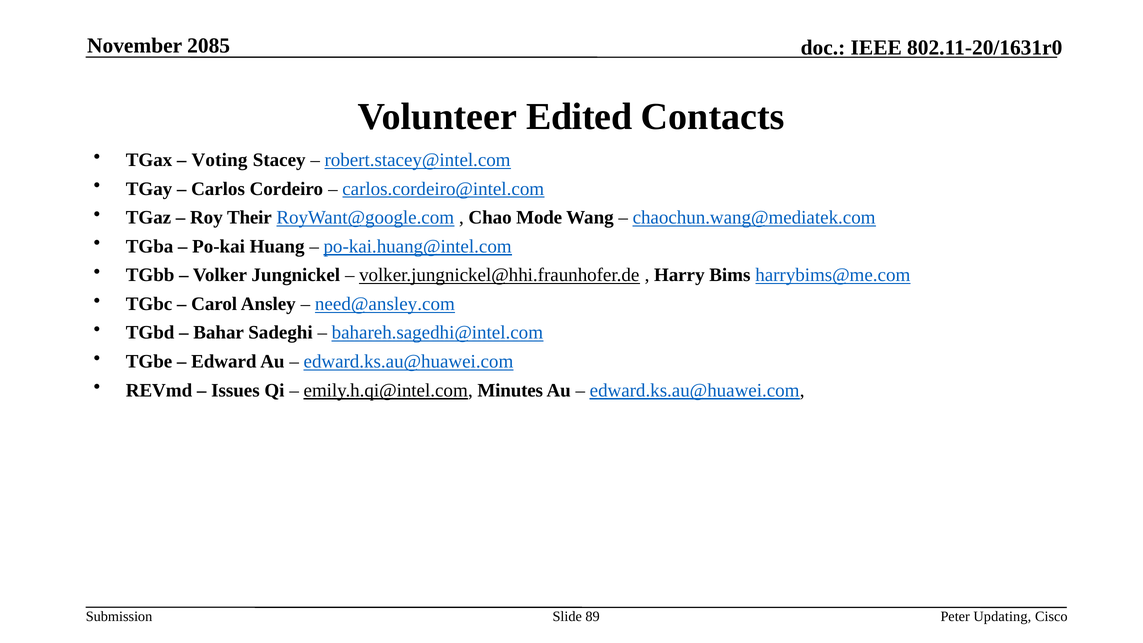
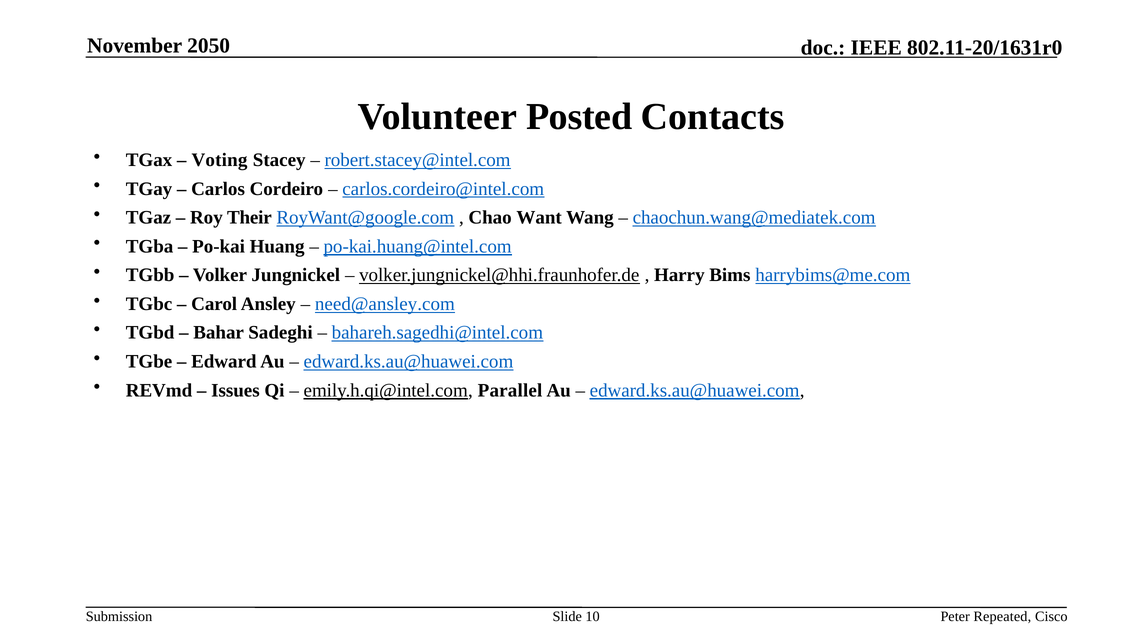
2085: 2085 -> 2050 (209, 45)
Edited: Edited -> Posted (579, 117)
Mode: Mode -> Want (539, 218)
Minutes: Minutes -> Parallel (510, 390)
89: 89 -> 10 (593, 617)
Updating: Updating -> Repeated (1002, 617)
